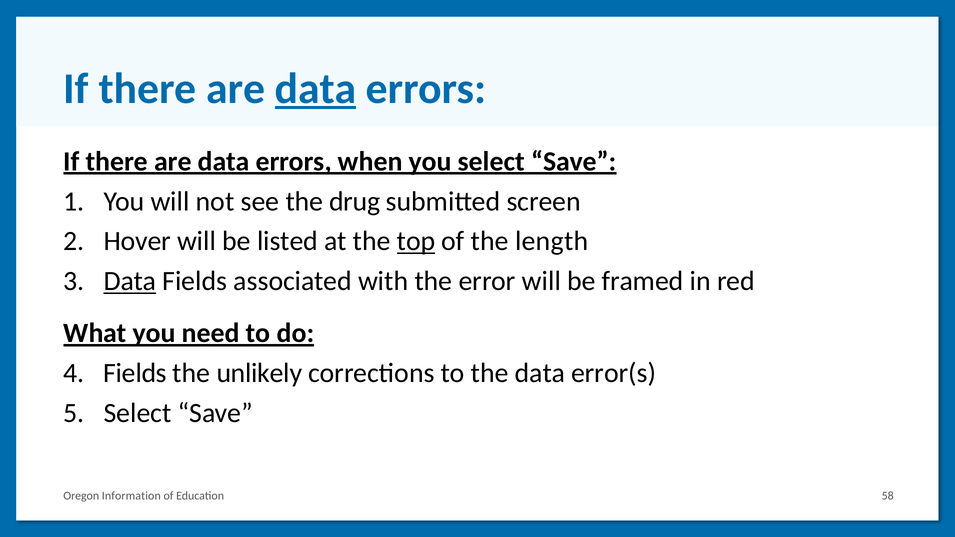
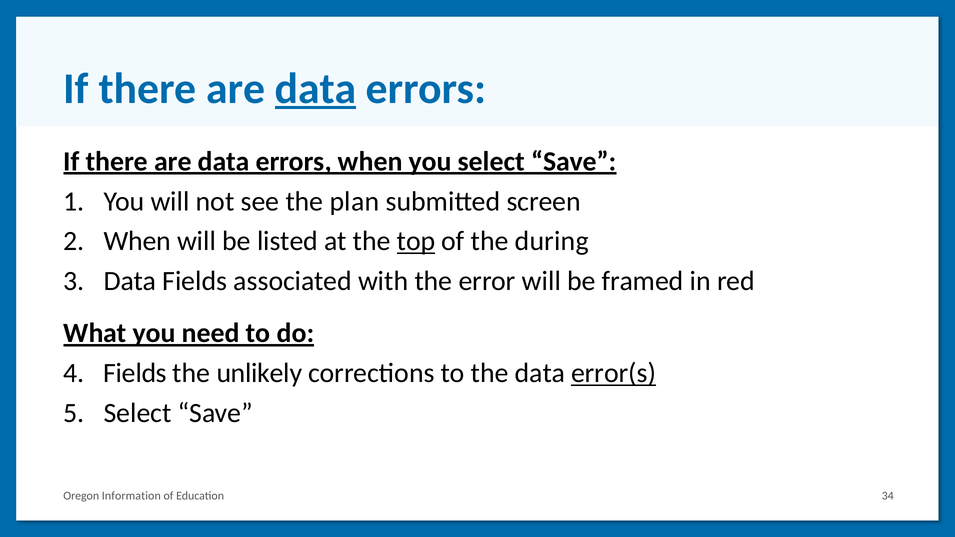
drug: drug -> plan (354, 201)
Hover: Hover -> When (137, 241)
length: length -> during (552, 241)
Data underline: present -> none (130, 281)
error(s underline: none -> present (614, 373)
58: 58 -> 34 (888, 496)
